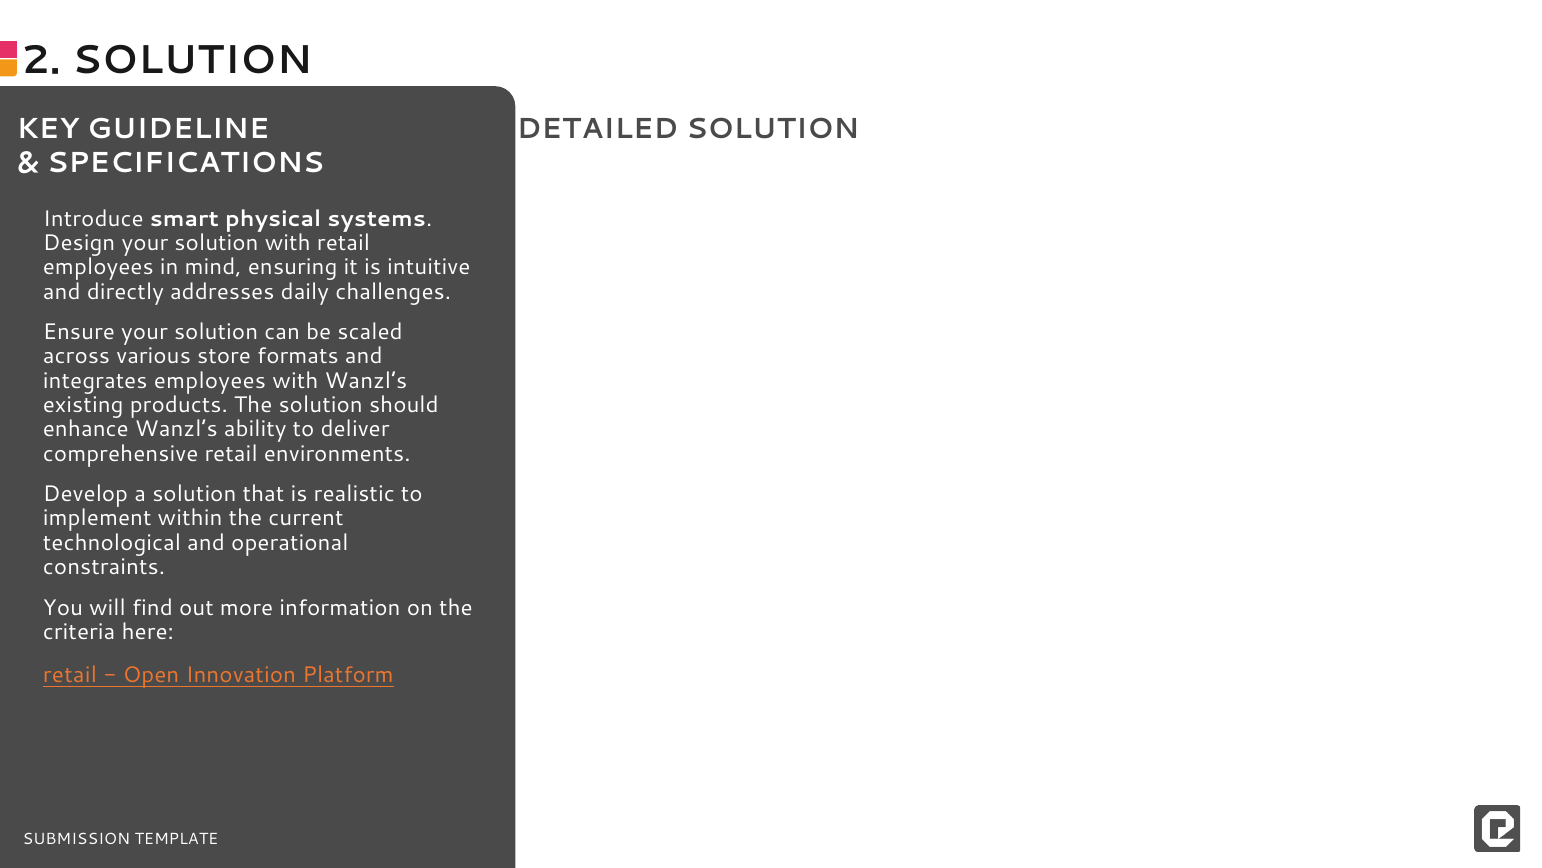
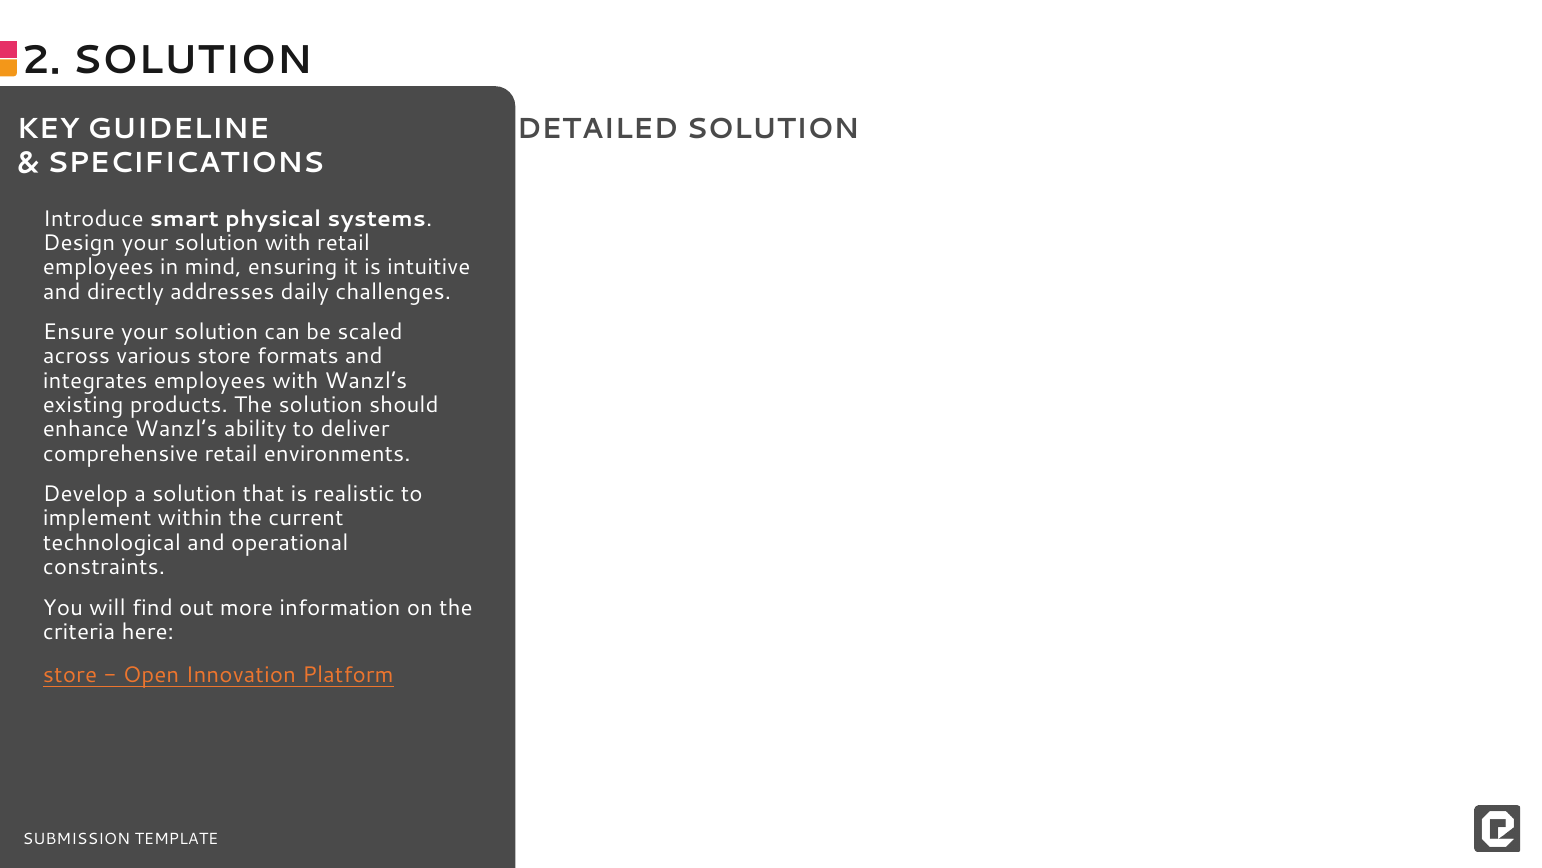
retail: retail -> store (70, 675)
